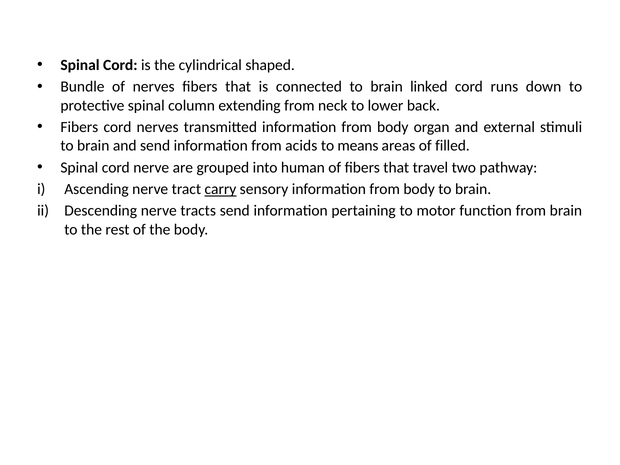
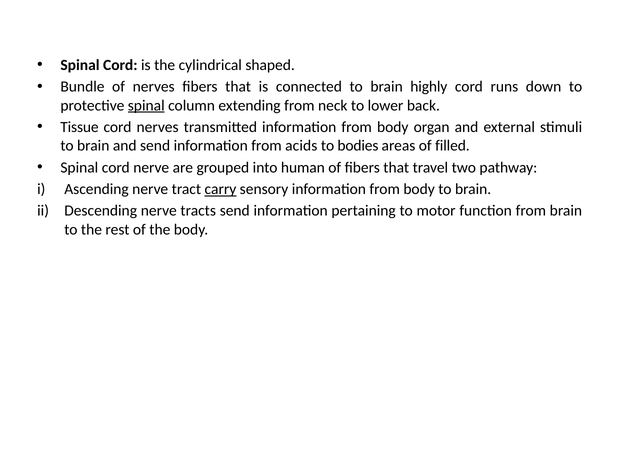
linked: linked -> highly (429, 87)
spinal underline: none -> present (146, 105)
Fibers: Fibers -> Tissue (79, 127)
means: means -> bodies (358, 146)
